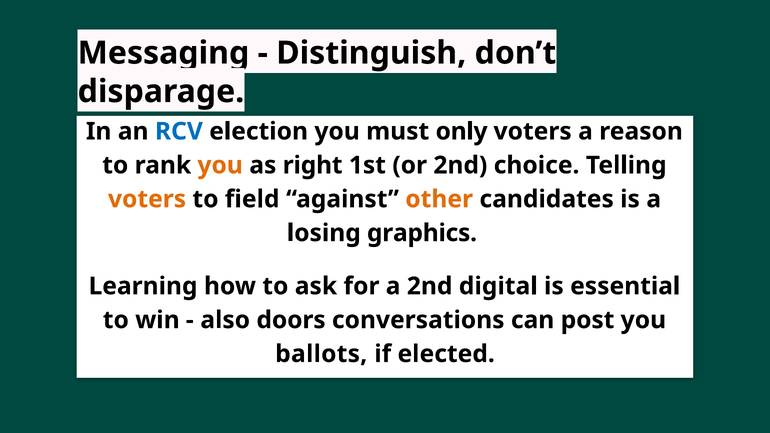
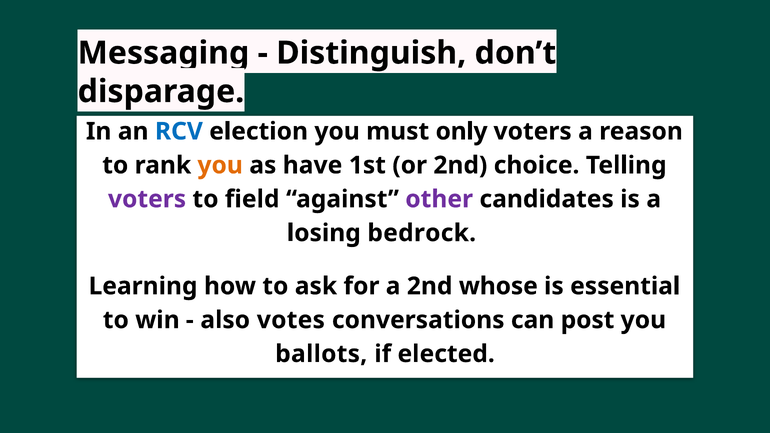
right: right -> have (313, 165)
voters colour: orange -> purple (147, 199)
other colour: orange -> purple (439, 199)
graphics: graphics -> bedrock (422, 233)
digital: digital -> whose (498, 286)
doors: doors -> votes (291, 320)
